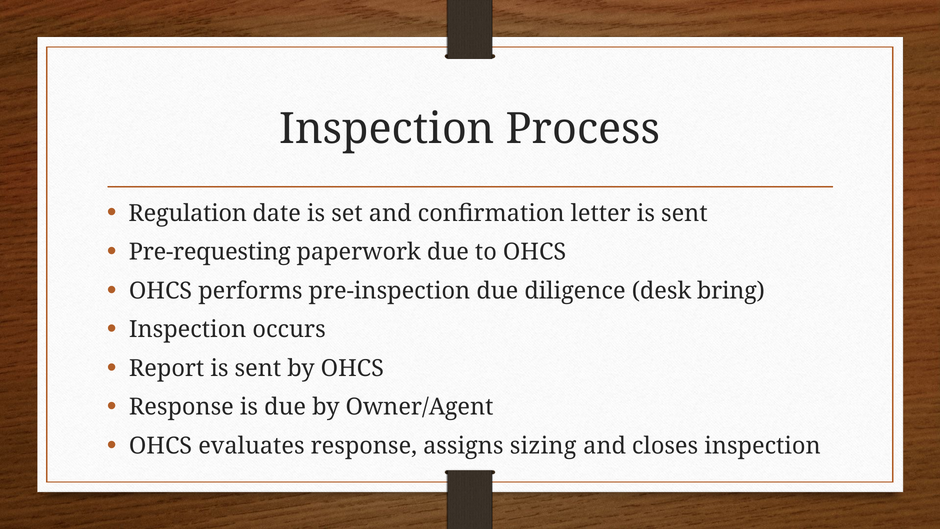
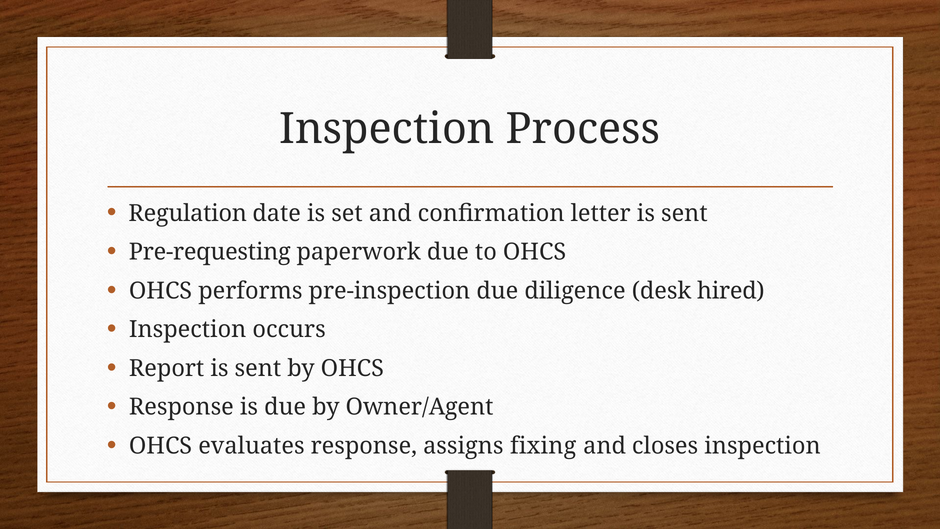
bring: bring -> hired (731, 291)
sizing: sizing -> fixing (543, 446)
